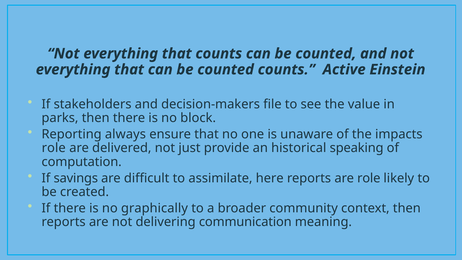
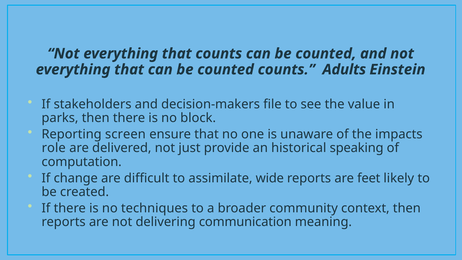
Active: Active -> Adults (344, 70)
always: always -> screen (125, 134)
savings: savings -> change (76, 178)
here: here -> wide (270, 178)
are role: role -> feet (369, 178)
graphically: graphically -> techniques (154, 208)
